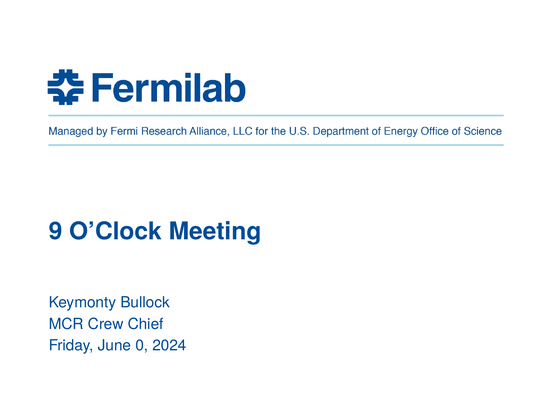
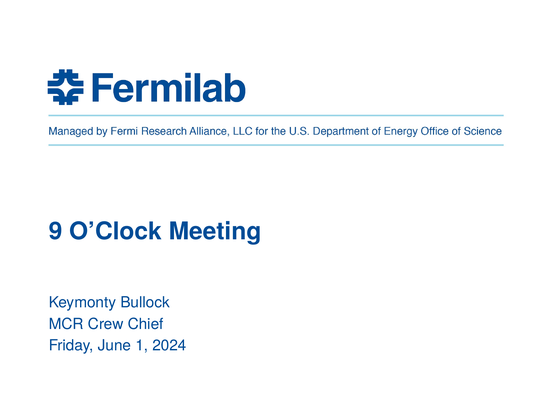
0: 0 -> 1 (142, 346)
